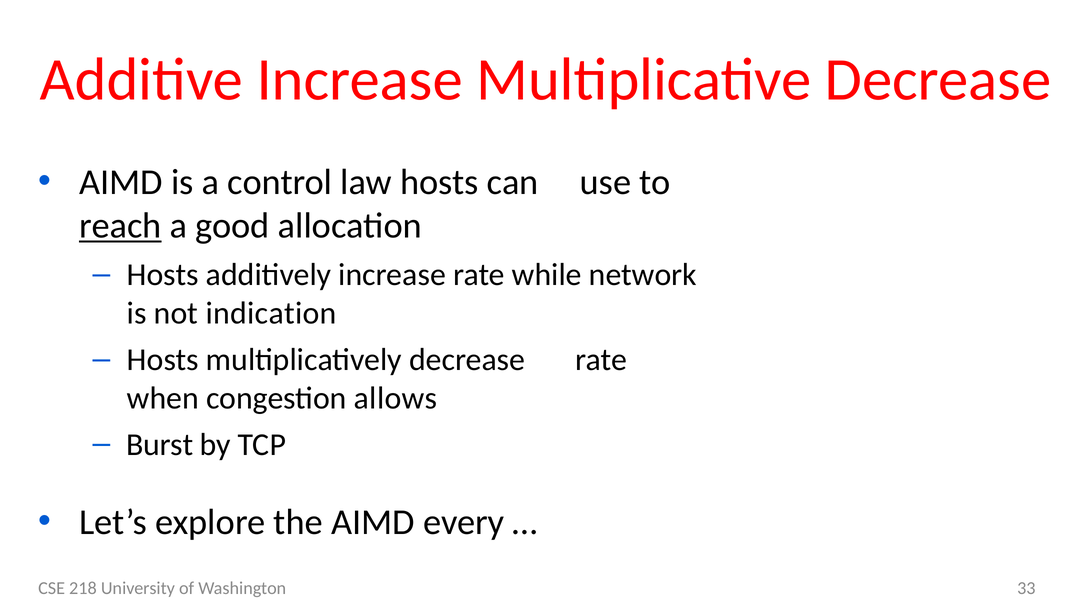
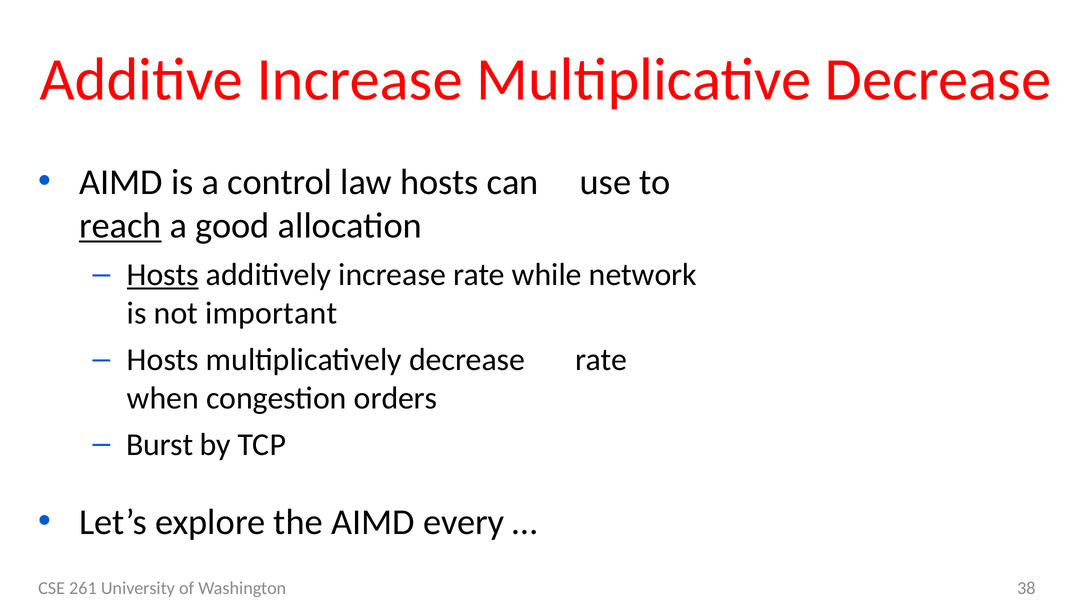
Hosts underline: none -> present (163, 275)
indication: indication -> important (271, 313)
allows: allows -> orders (396, 398)
218: 218 -> 261 (83, 588)
33: 33 -> 38 (1026, 588)
